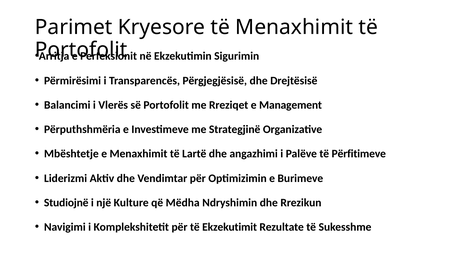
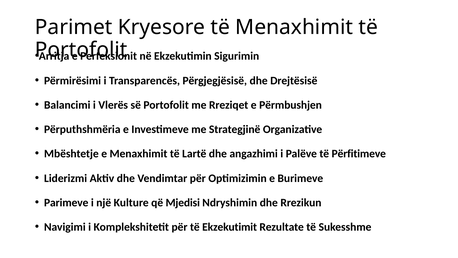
Management: Management -> Përmbushjen (291, 105)
Studiojnë: Studiojnë -> Parimeve (66, 202)
Mëdha: Mëdha -> Mjedisi (183, 202)
